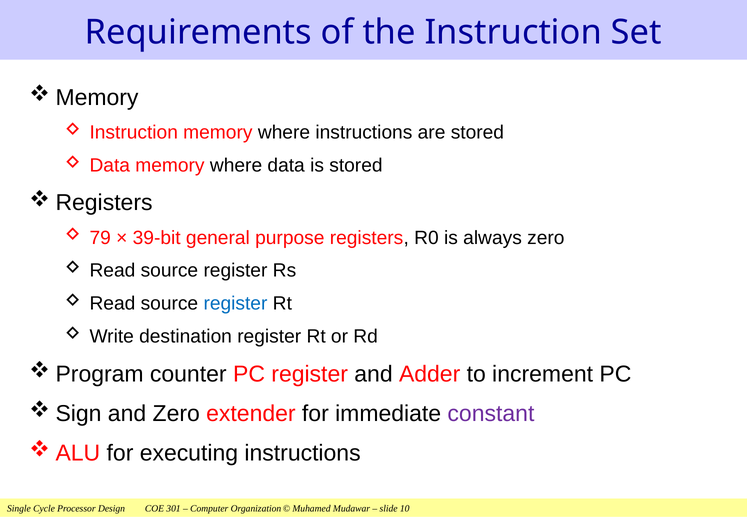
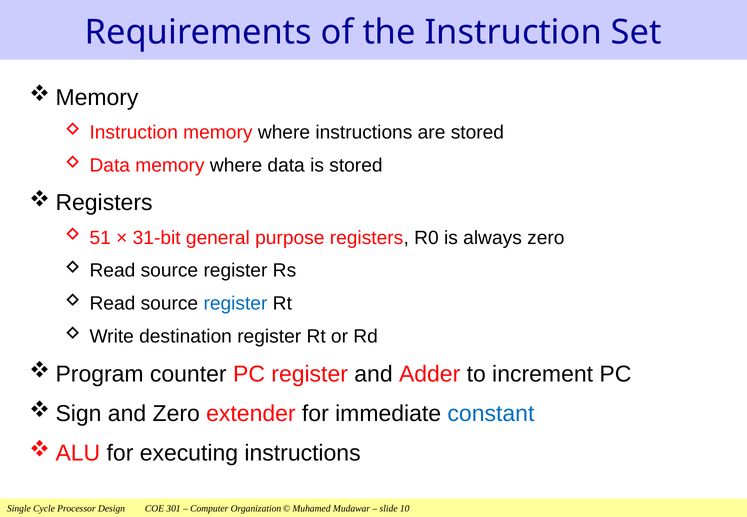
79: 79 -> 51 (100, 238)
39-bit: 39-bit -> 31-bit (157, 238)
constant colour: purple -> blue (491, 414)
